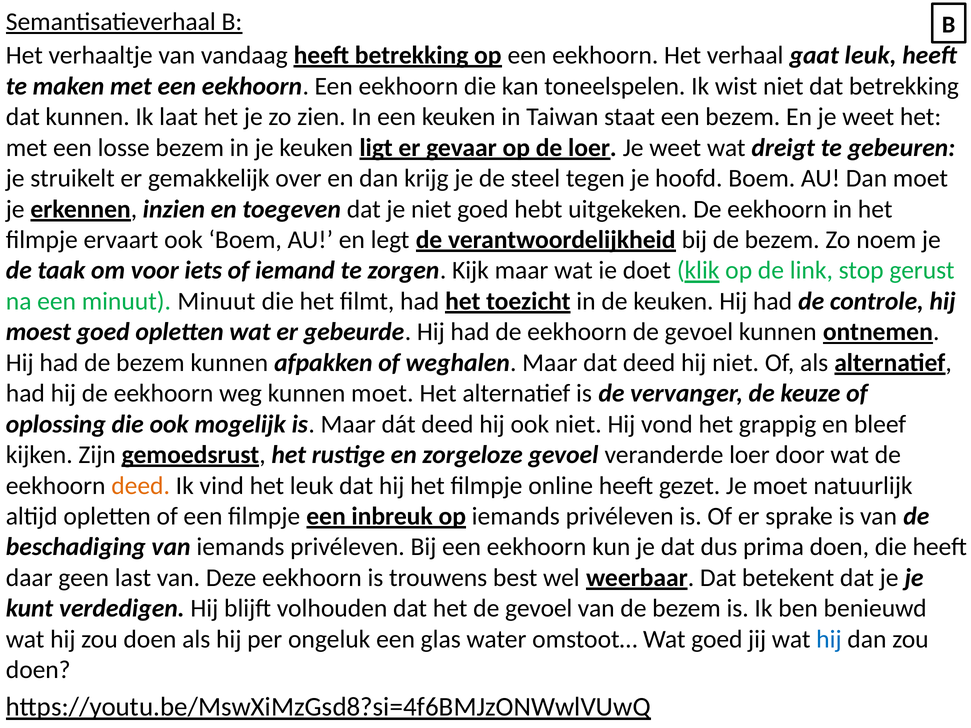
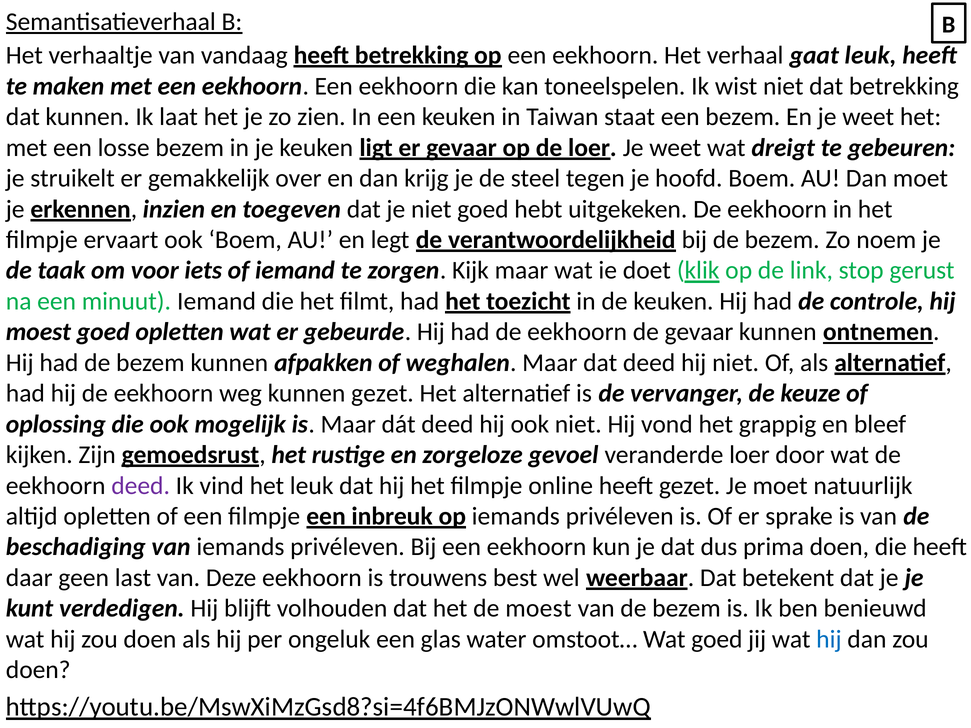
minuut Minuut: Minuut -> Iemand (217, 301)
eekhoorn de gevoel: gevoel -> gevaar (699, 332)
kunnen moet: moet -> gezet (382, 394)
deed colour: orange -> purple (141, 486)
het de gevoel: gevoel -> moest (538, 609)
